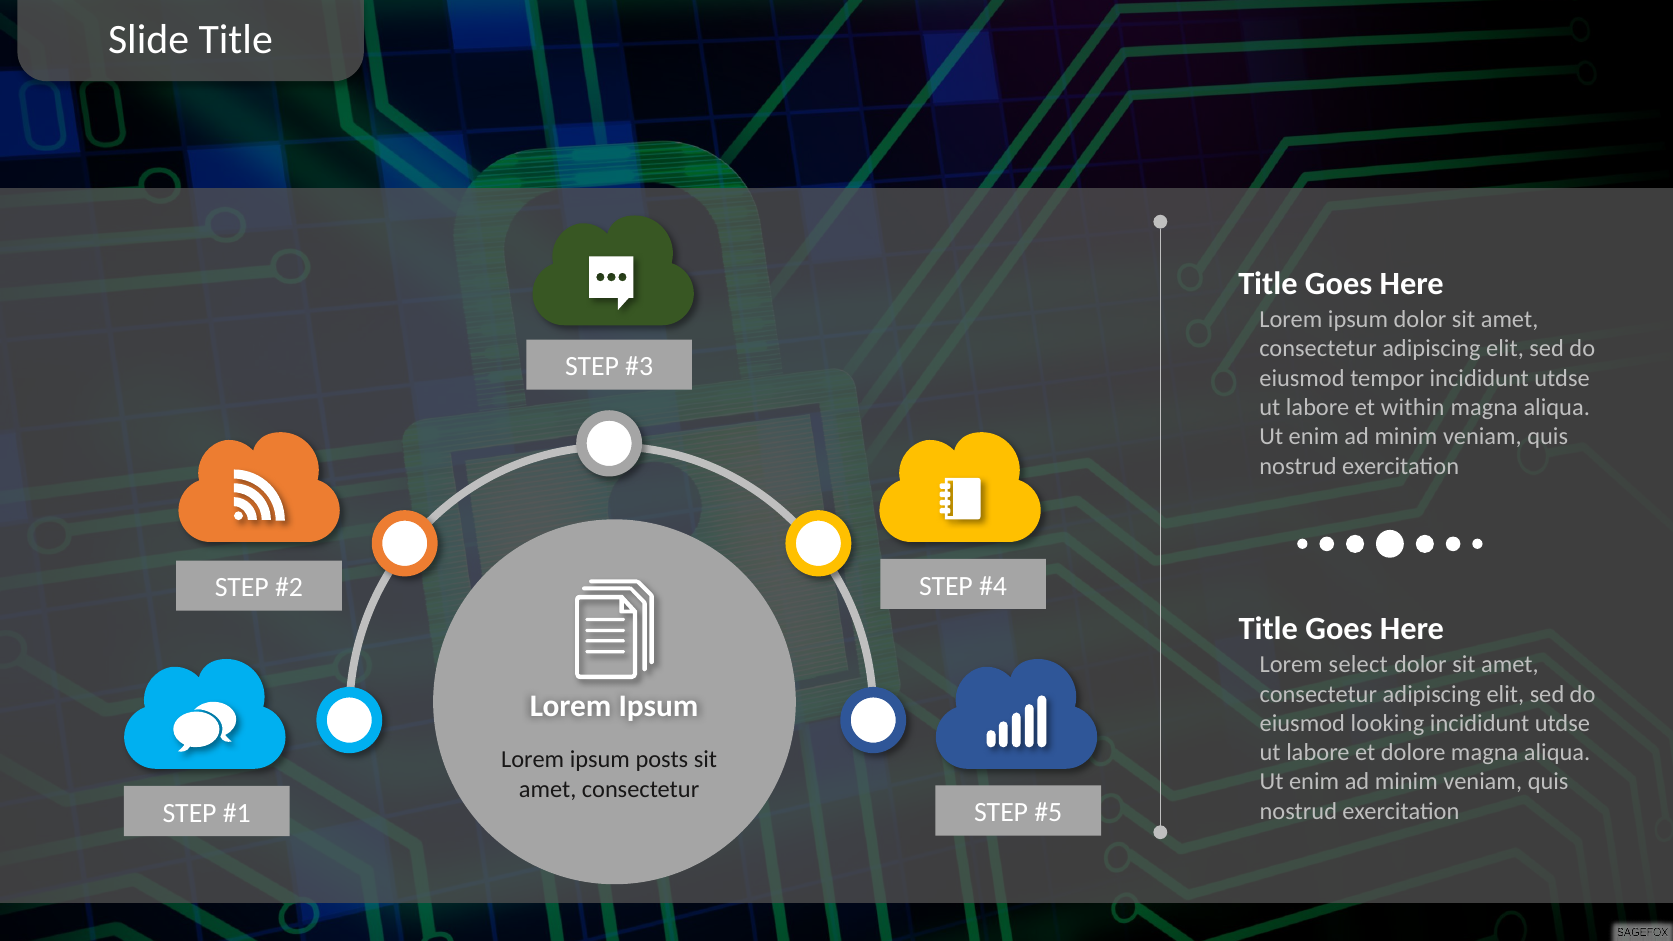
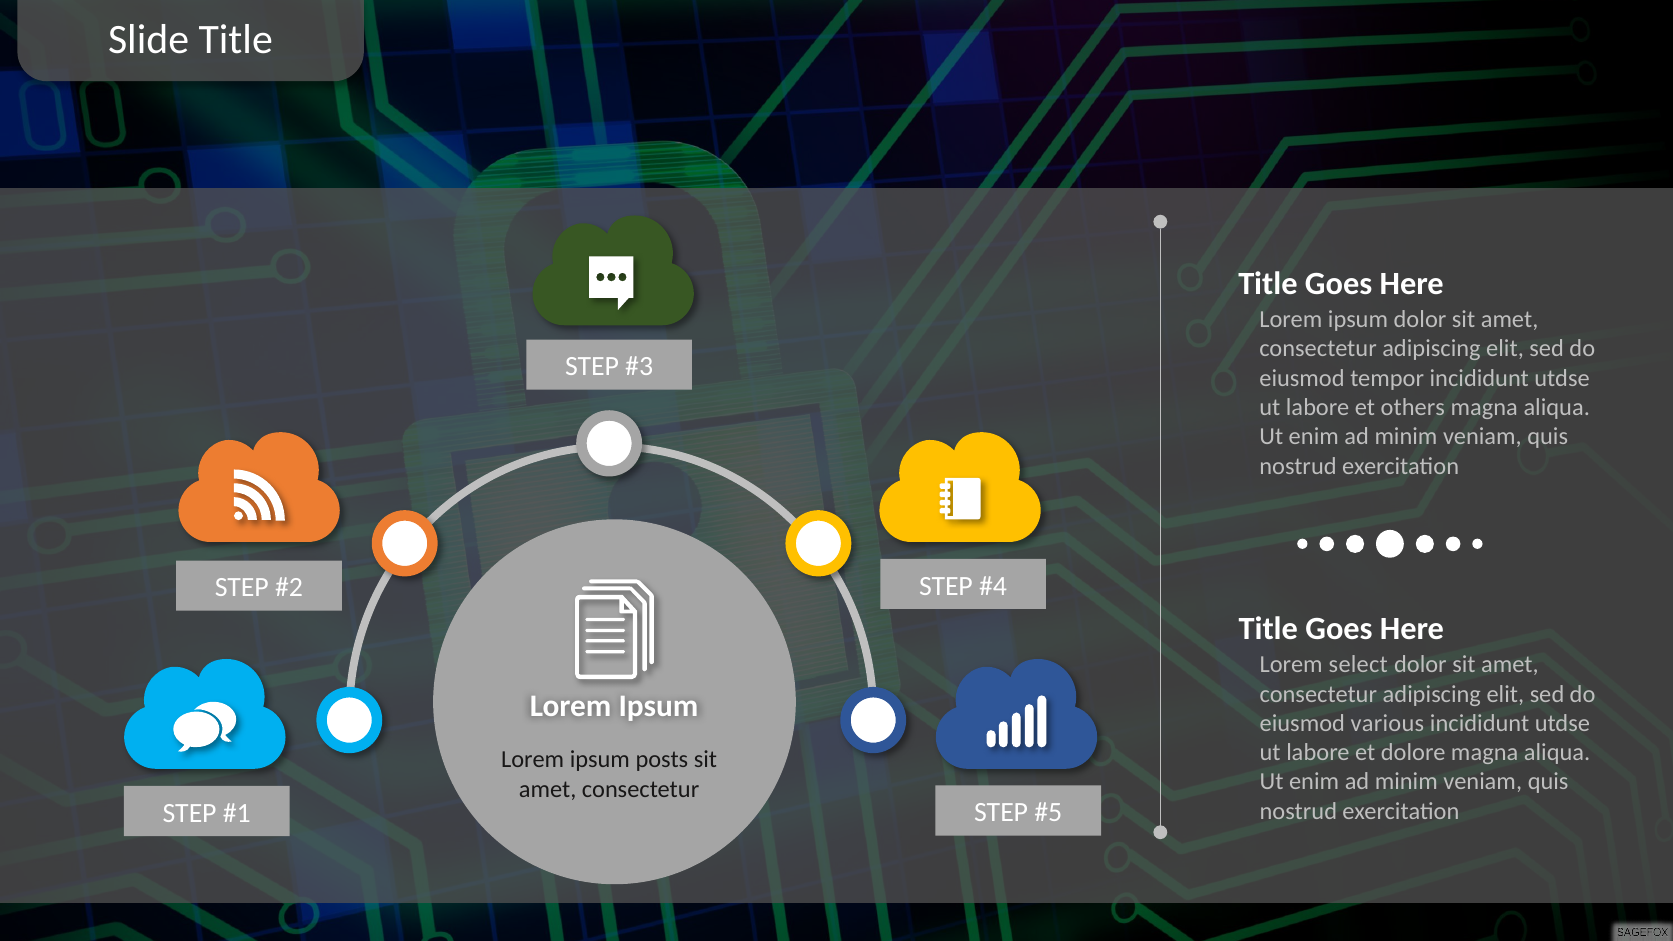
within: within -> others (1413, 407)
looking: looking -> various (1387, 723)
